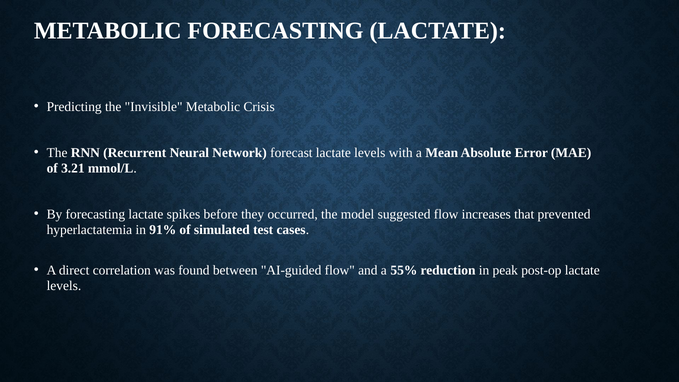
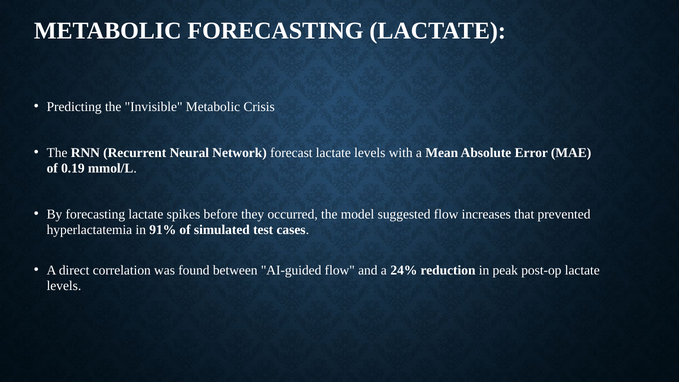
3.21: 3.21 -> 0.19 (73, 168)
55%: 55% -> 24% (404, 270)
